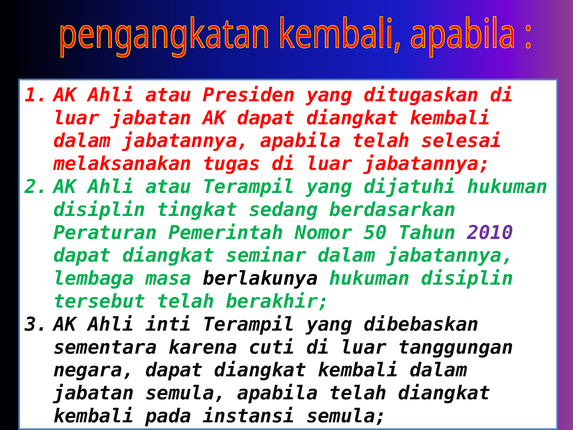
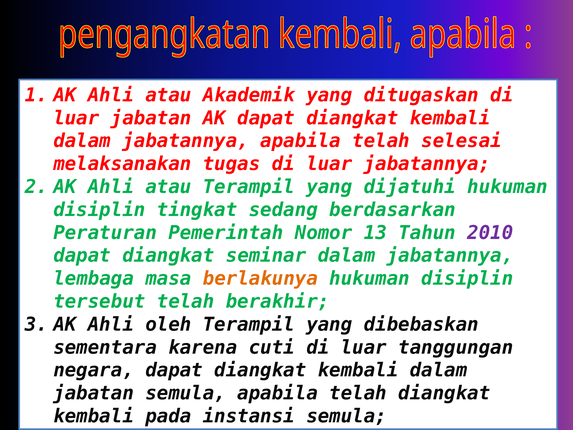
Presiden: Presiden -> Akademik (249, 95)
50: 50 -> 13 (375, 233)
berlakunya colour: black -> orange (260, 278)
inti: inti -> oleh (168, 324)
